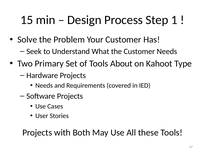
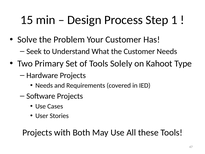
About: About -> Solely (121, 63)
